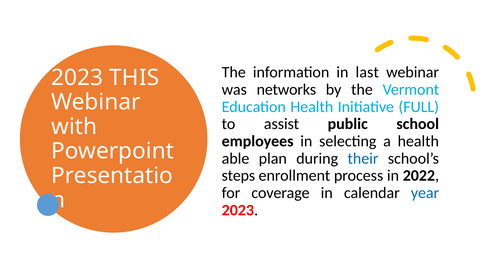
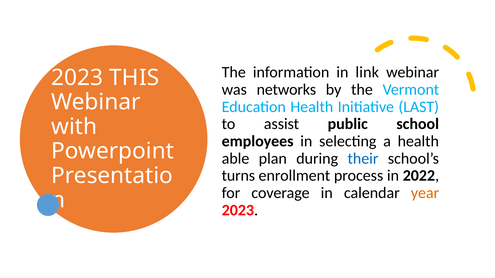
last: last -> link (367, 72)
FULL: FULL -> LAST (419, 107)
steps: steps -> turns (238, 176)
year colour: blue -> orange (425, 193)
